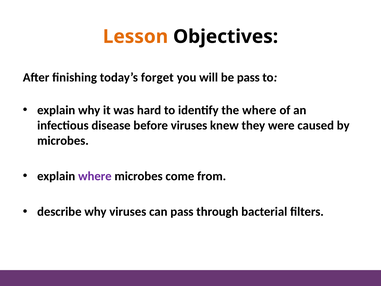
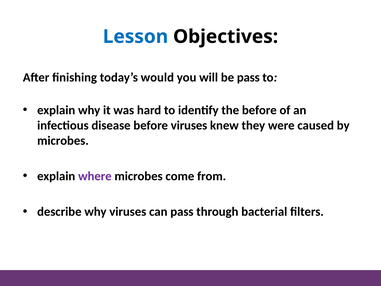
Lesson colour: orange -> blue (135, 37)
forget: forget -> would (157, 77)
the where: where -> before (259, 110)
